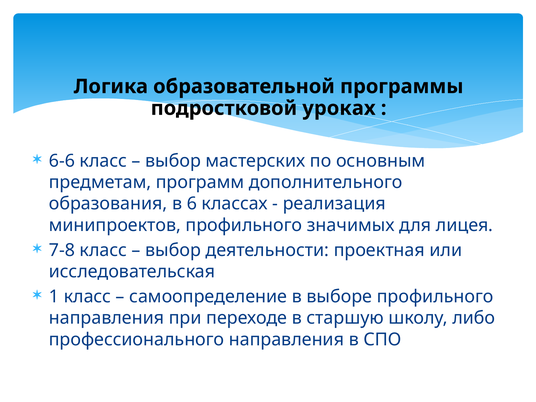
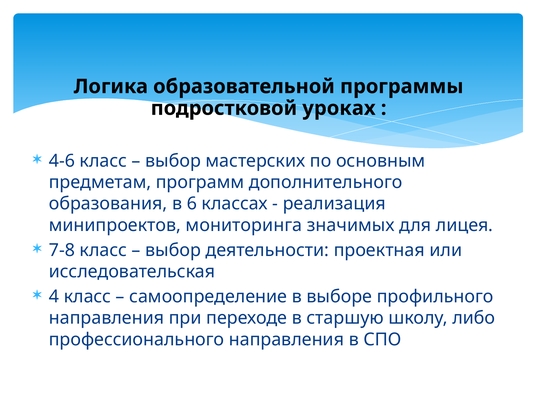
6-6: 6-6 -> 4-6 (62, 161)
минипроектов профильного: профильного -> мониторинга (244, 225)
1: 1 -> 4 (54, 297)
